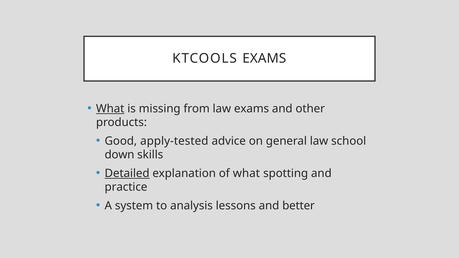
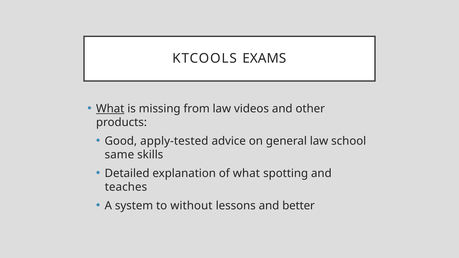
law exams: exams -> videos (252, 109)
down: down -> same (119, 155)
Detailed underline: present -> none (127, 173)
practice: practice -> teaches (126, 187)
analysis: analysis -> without (191, 206)
